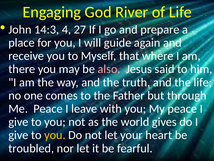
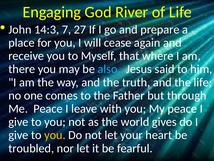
4: 4 -> 7 (66, 29)
guide: guide -> cease (118, 43)
also colour: pink -> light blue (109, 69)
